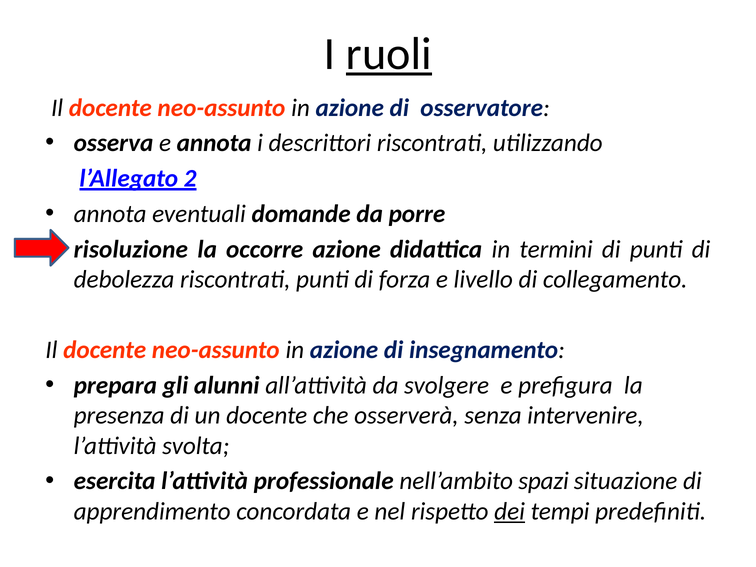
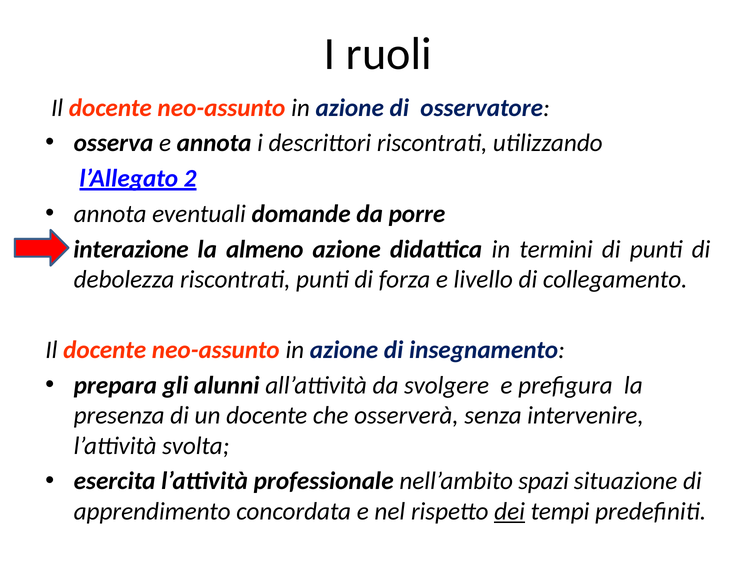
ruoli underline: present -> none (389, 54)
risoluzione: risoluzione -> interazione (131, 249)
occorre: occorre -> almeno (265, 249)
